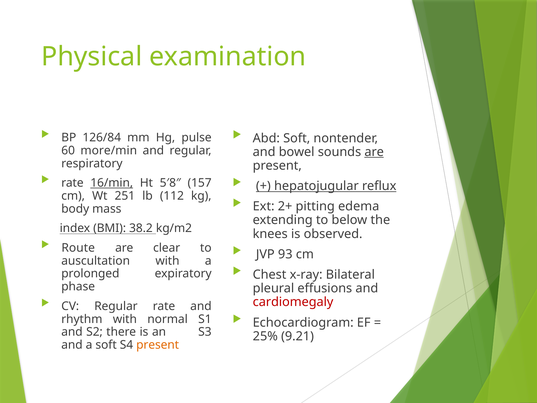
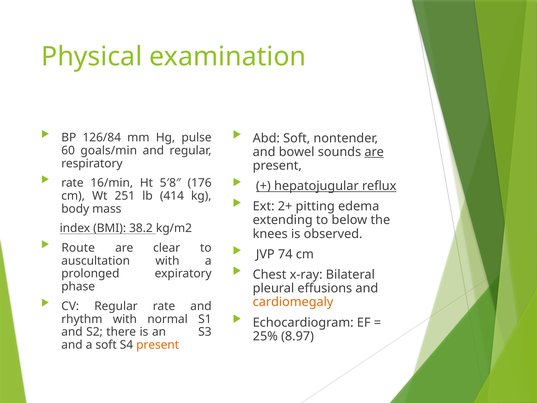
more/min: more/min -> goals/min (109, 150)
16/min underline: present -> none (112, 183)
157: 157 -> 176 (200, 183)
112: 112 -> 414 (172, 196)
93: 93 -> 74 (285, 254)
cardiomegaly colour: red -> orange (293, 302)
9.21: 9.21 -> 8.97 (298, 336)
